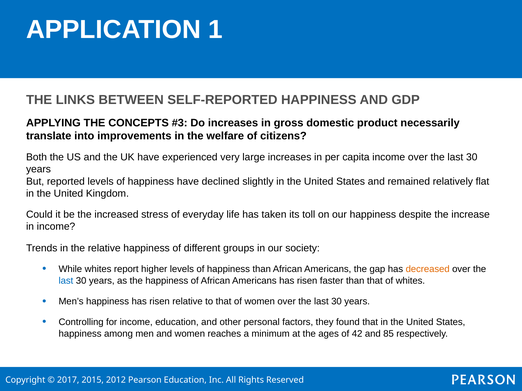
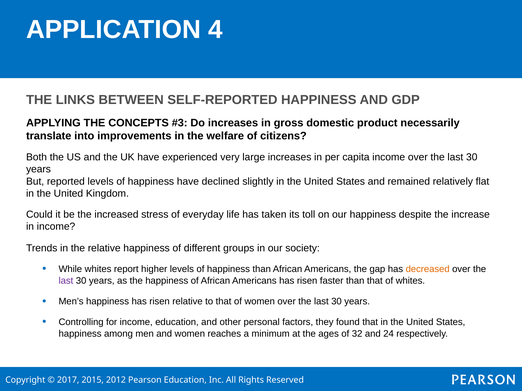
1: 1 -> 4 (215, 30)
last colour: blue -> purple (66, 281)
42: 42 -> 32 (357, 334)
85: 85 -> 24 (389, 334)
